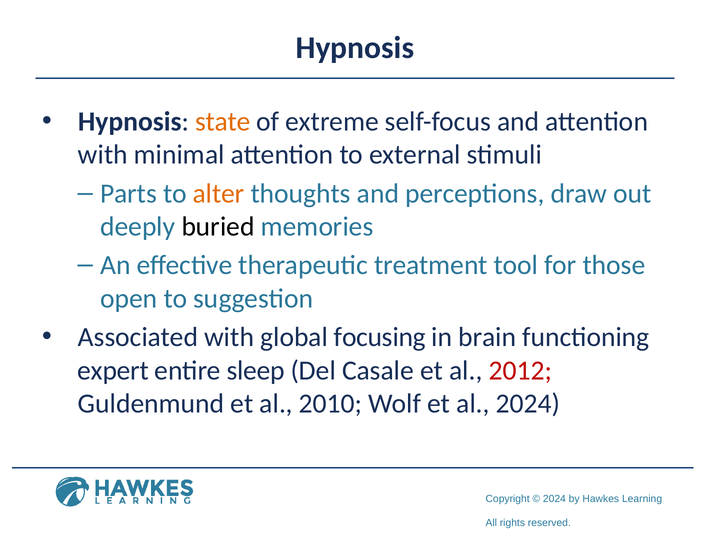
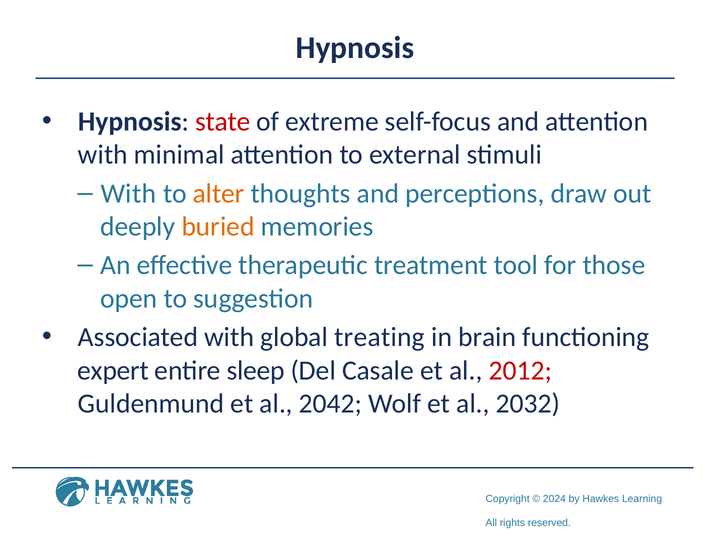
state colour: orange -> red (223, 121)
Parts: Parts -> With (128, 193)
buried colour: black -> orange (218, 226)
focusing: focusing -> treating (380, 337)
2010: 2010 -> 2042 (331, 403)
al 2024: 2024 -> 2032 (528, 403)
